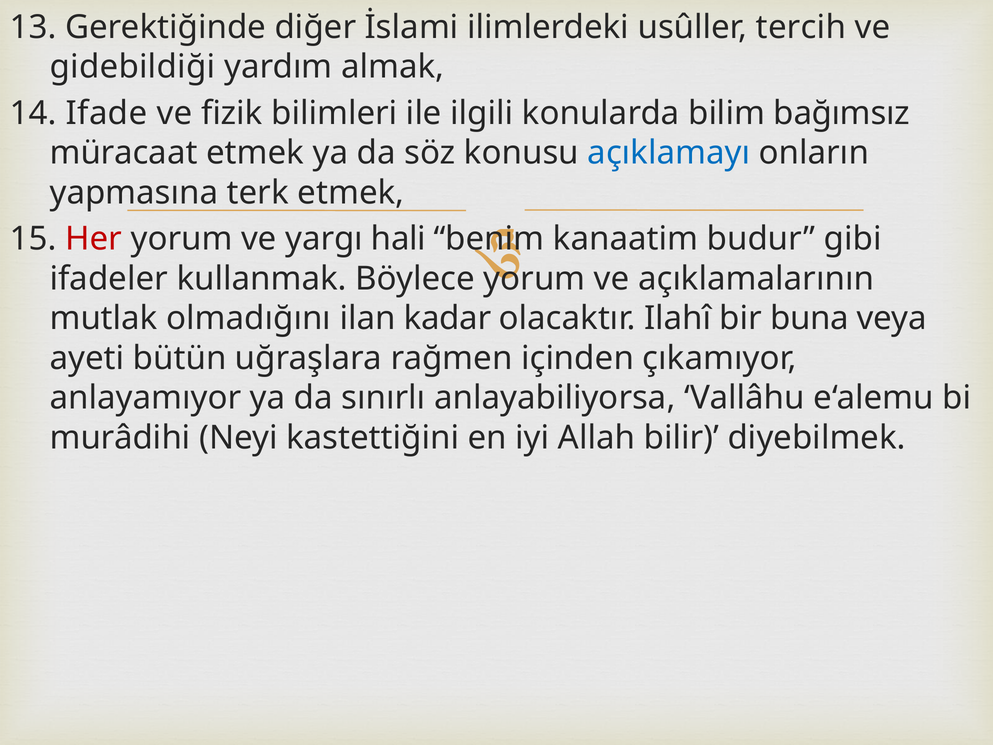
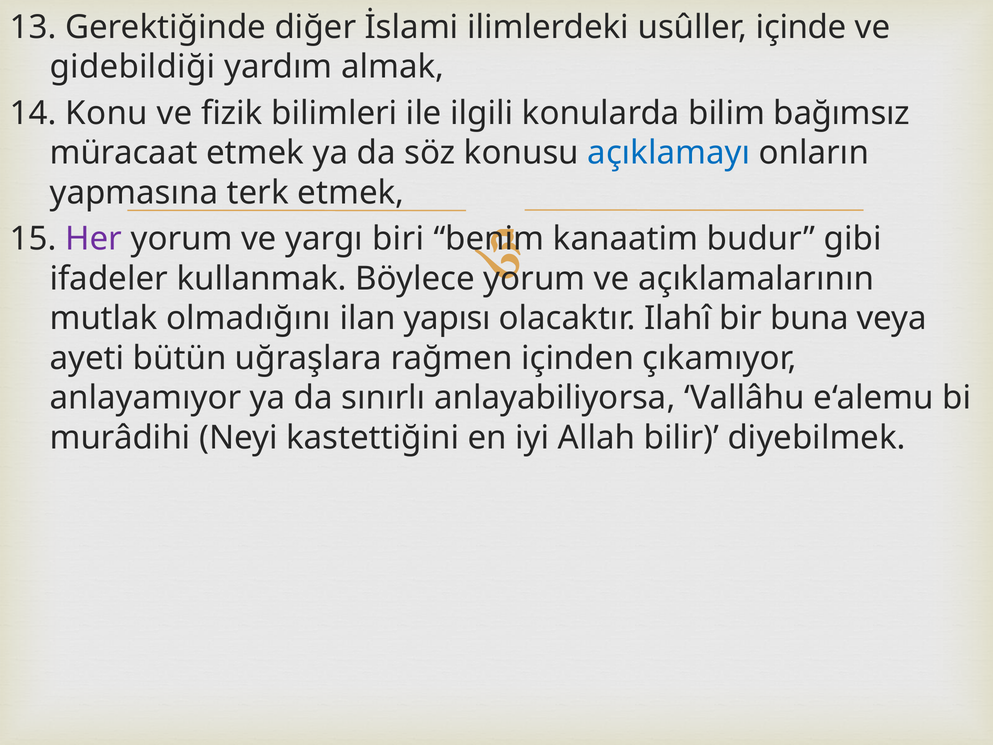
tercih: tercih -> içinde (801, 27)
Ifade: Ifade -> Konu (107, 113)
Her colour: red -> purple (94, 239)
hali: hali -> biri (398, 239)
kadar: kadar -> yapısı (447, 318)
